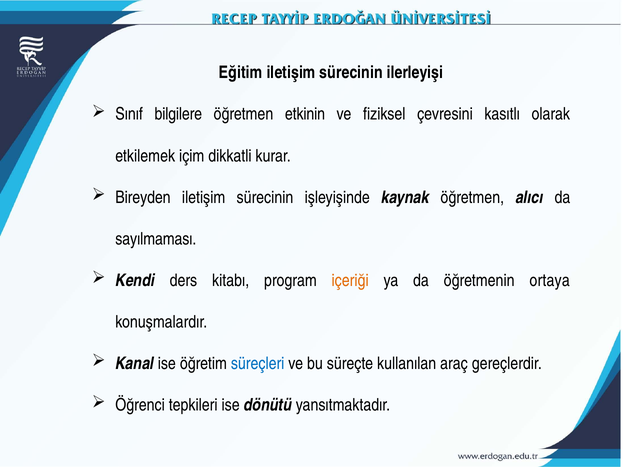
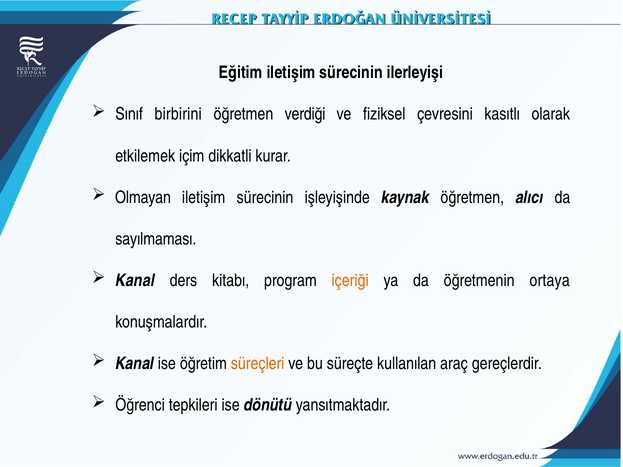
bilgilere: bilgilere -> birbirini (178, 114)
etkinin: etkinin -> verdiği (305, 114)
Bireyden: Bireyden -> Olmayan (143, 197)
Kendi: Kendi -> Kanal (135, 281)
süreçleri colour: blue -> orange (258, 364)
